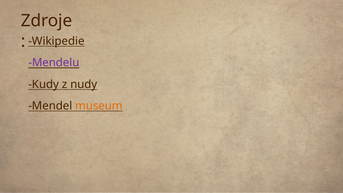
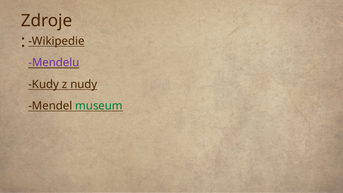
museum colour: orange -> green (99, 106)
